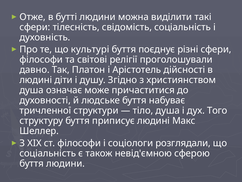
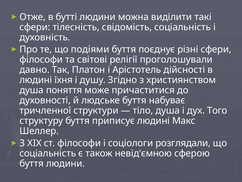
культурі: культурі -> подіями (90, 49)
діти: діти -> їхня (64, 80)
означає: означає -> поняття (64, 90)
